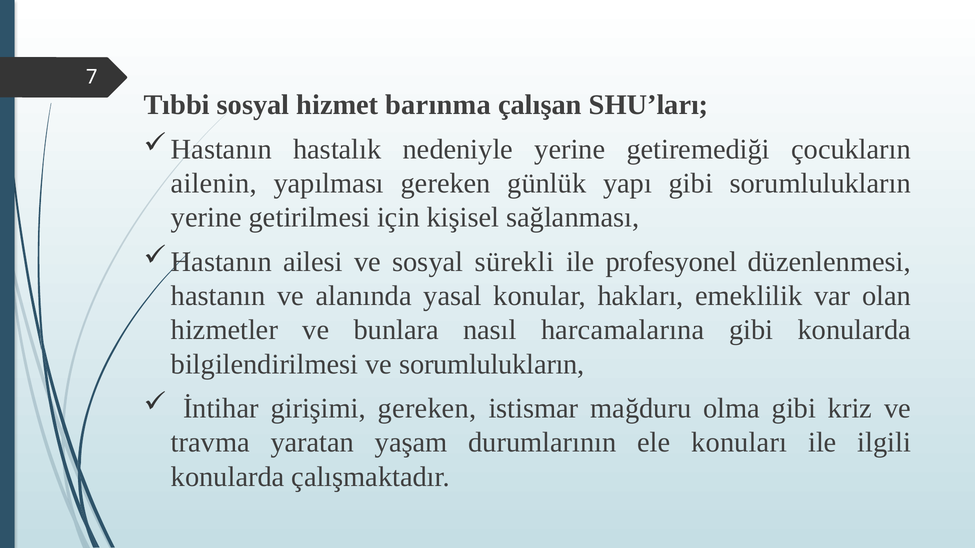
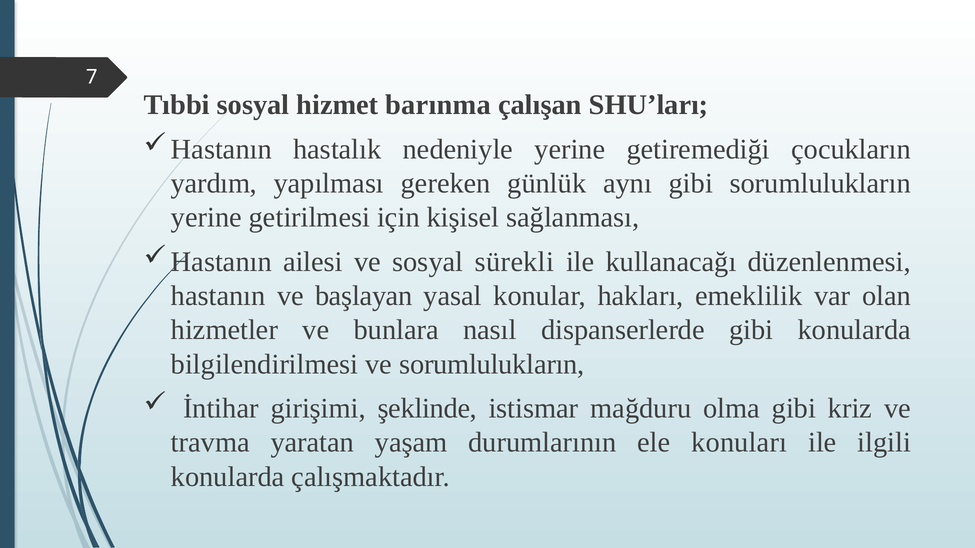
ailenin: ailenin -> yardım (214, 184)
yapı: yapı -> aynı (627, 184)
profesyonel: profesyonel -> kullanacağı (671, 262)
alanında: alanında -> başlayan (364, 296)
harcamalarına: harcamalarına -> dispanserlerde (623, 330)
girişimi gereken: gereken -> şeklinde (427, 409)
